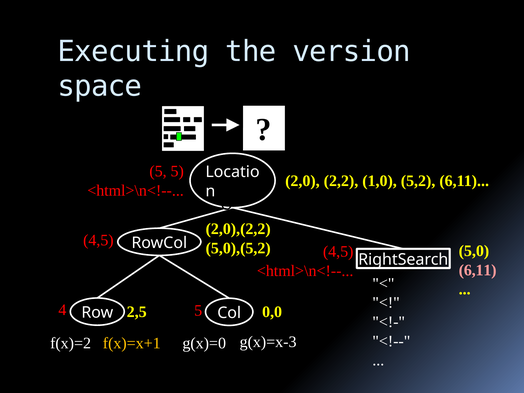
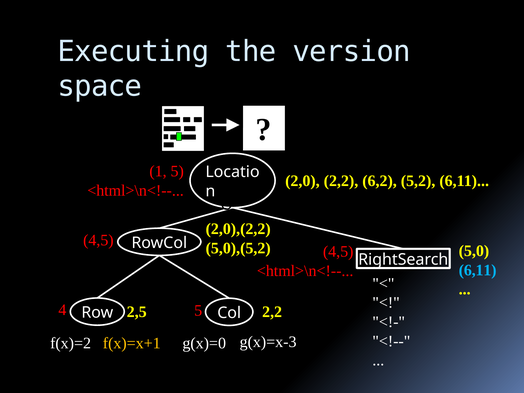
5: 5 -> 1 (158, 171)
1,0: 1,0 -> 6,2 (380, 181)
6,11 colour: pink -> light blue (478, 270)
2,5 0,0: 0,0 -> 2,2 (272, 312)
